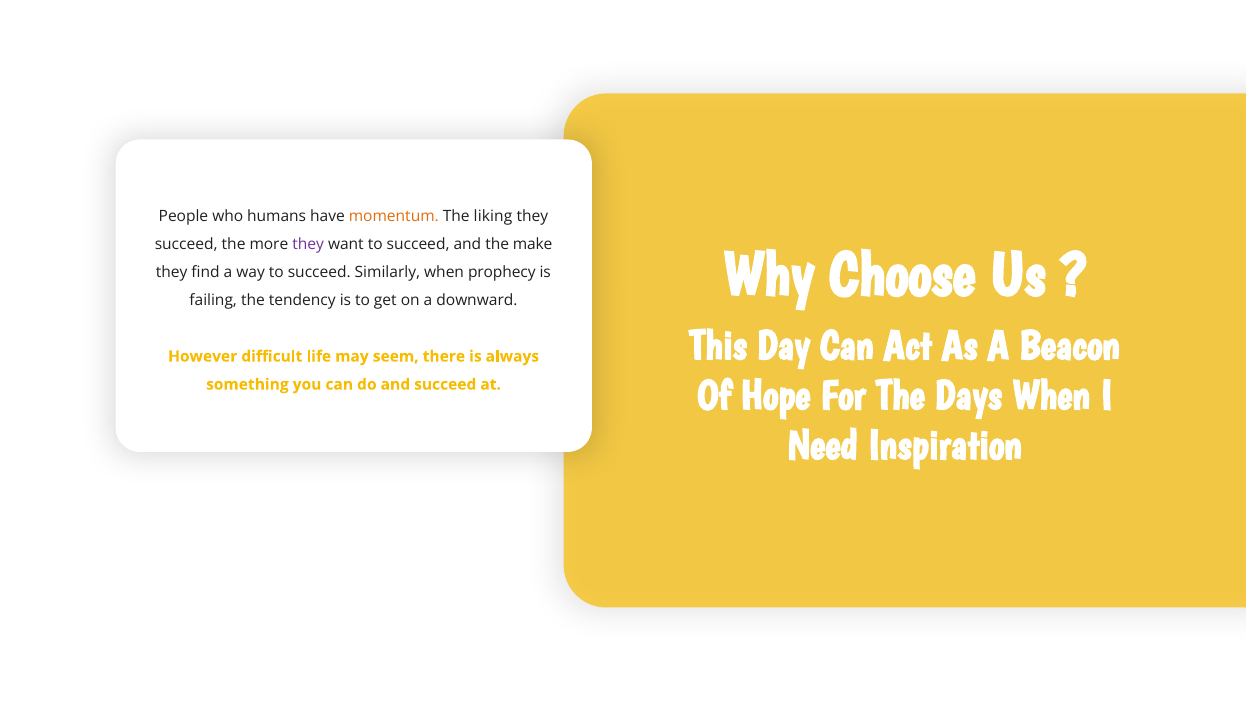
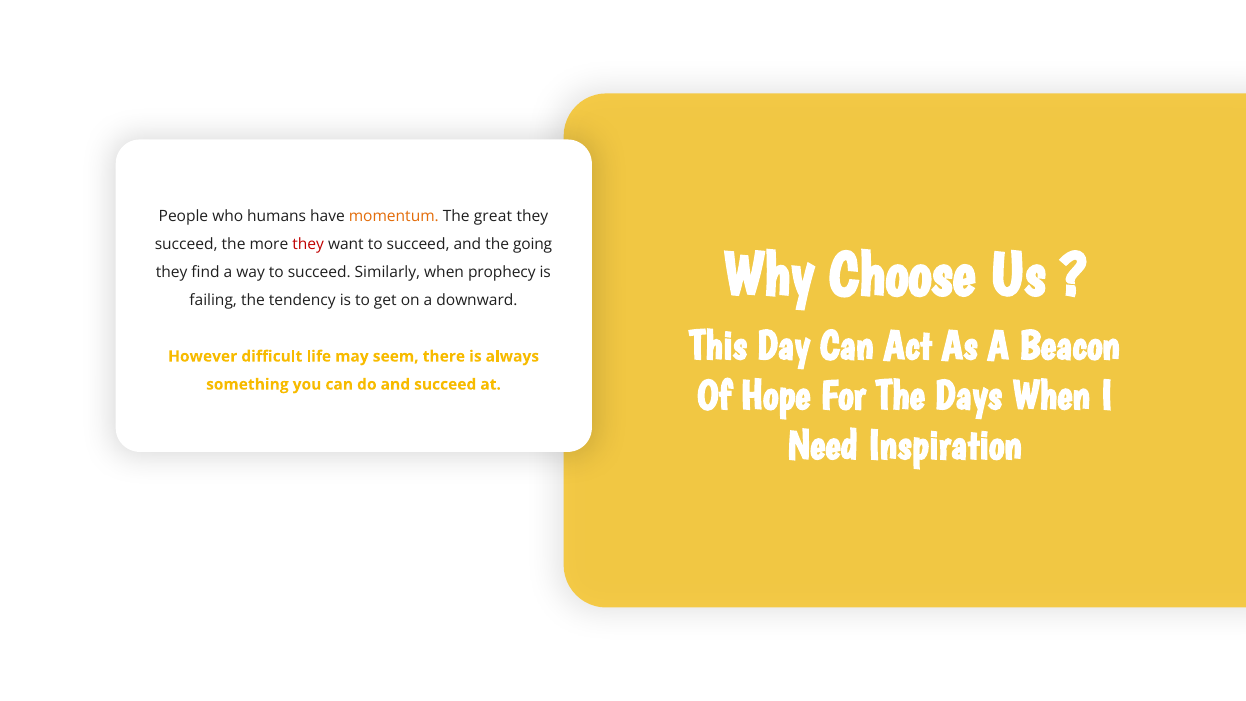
liking: liking -> great (493, 216)
they colour: purple -> red (308, 244)
make: make -> going (533, 244)
